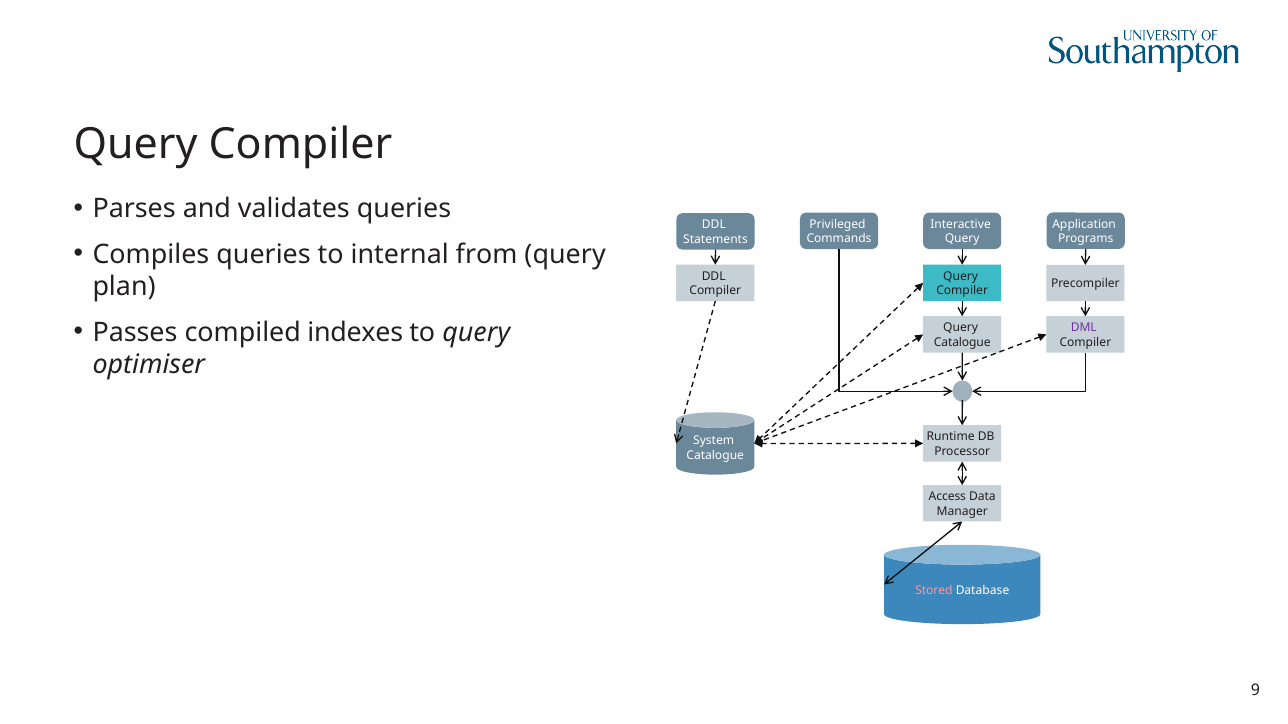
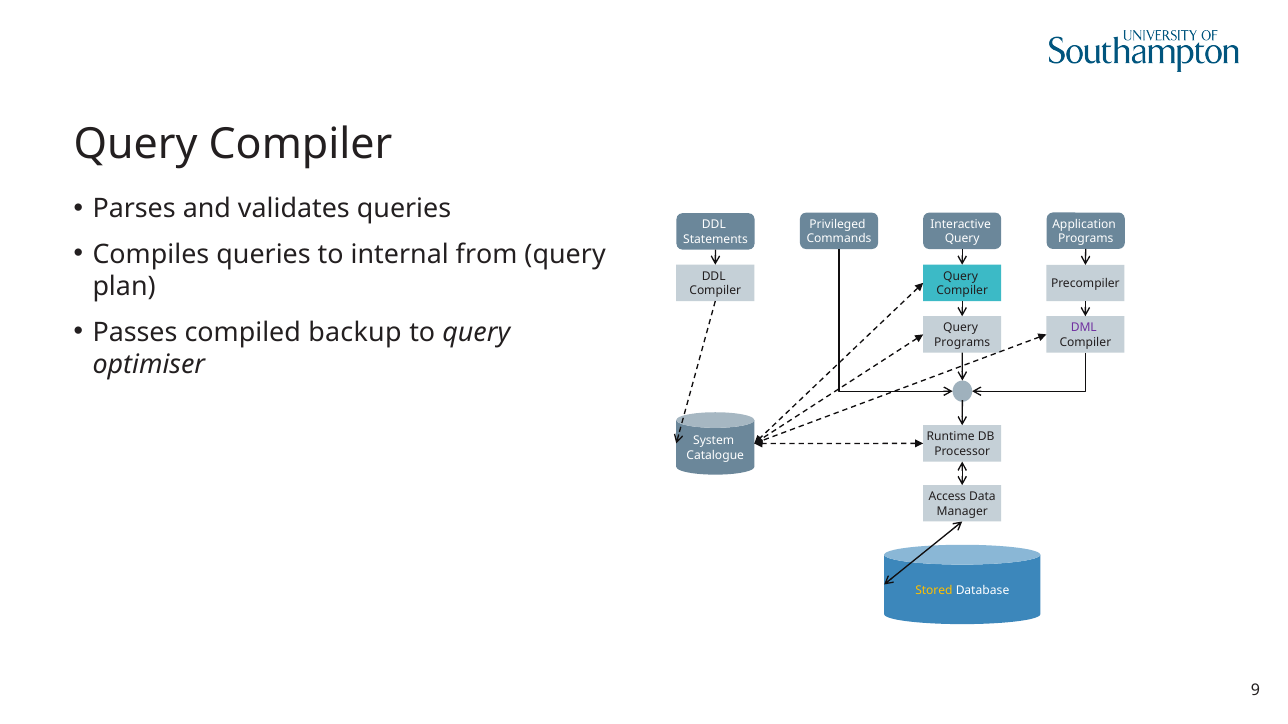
indexes: indexes -> backup (355, 333)
Catalogue: Catalogue -> Programs (962, 343)
Stored colour: pink -> yellow (934, 591)
